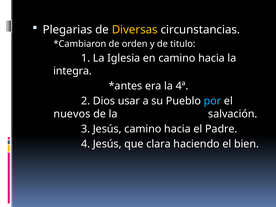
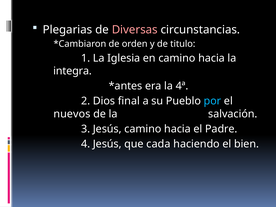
Diversas colour: yellow -> pink (135, 30)
usar: usar -> final (129, 101)
clara: clara -> cada (158, 144)
